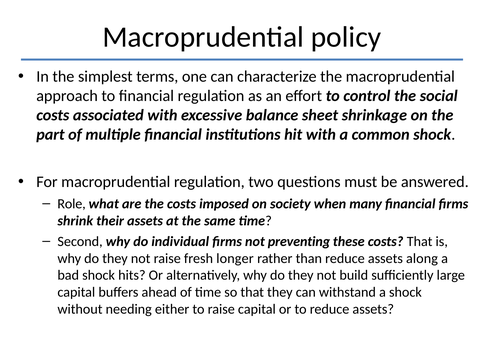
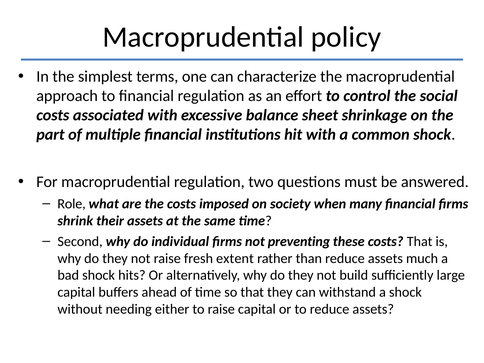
longer: longer -> extent (235, 258)
along: along -> much (422, 258)
